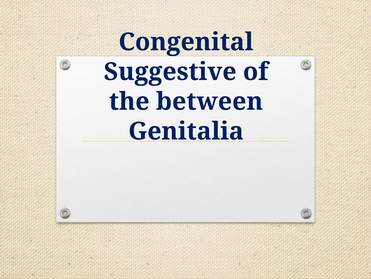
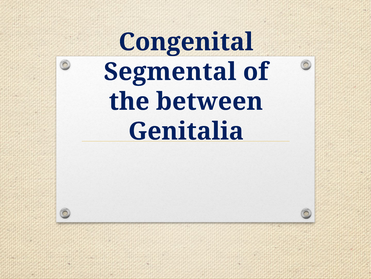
Suggestive: Suggestive -> Segmental (170, 72)
